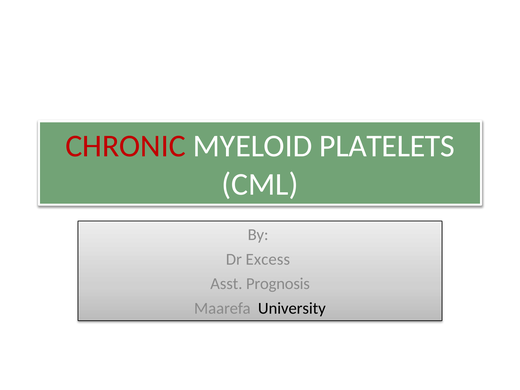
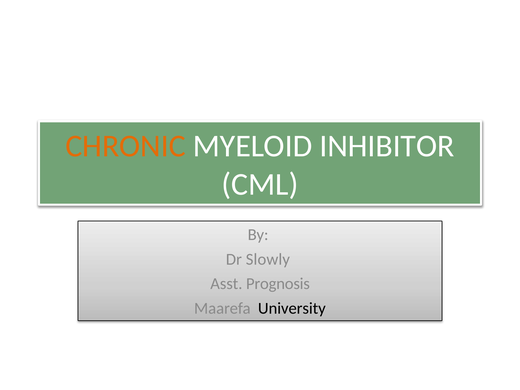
CHRONIC colour: red -> orange (126, 146)
PLATELETS: PLATELETS -> INHIBITOR (387, 146)
Excess: Excess -> Slowly (268, 259)
